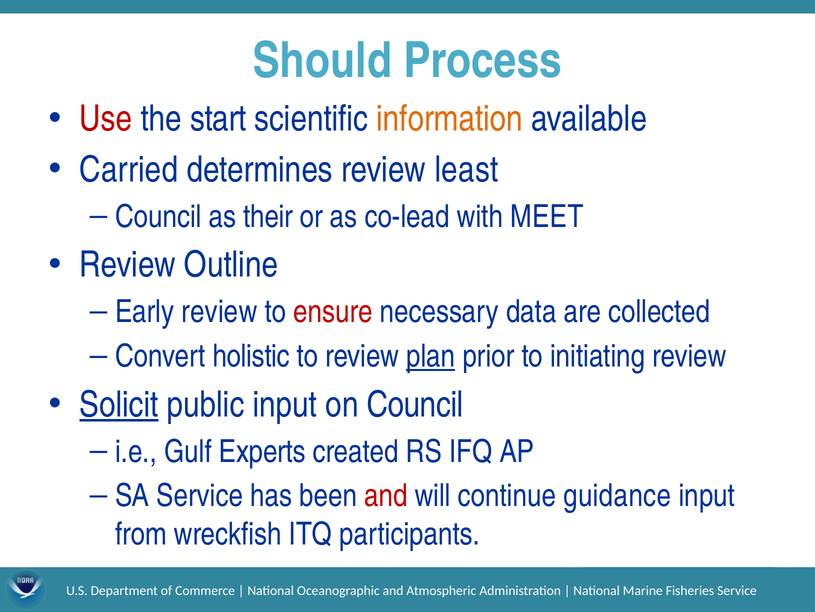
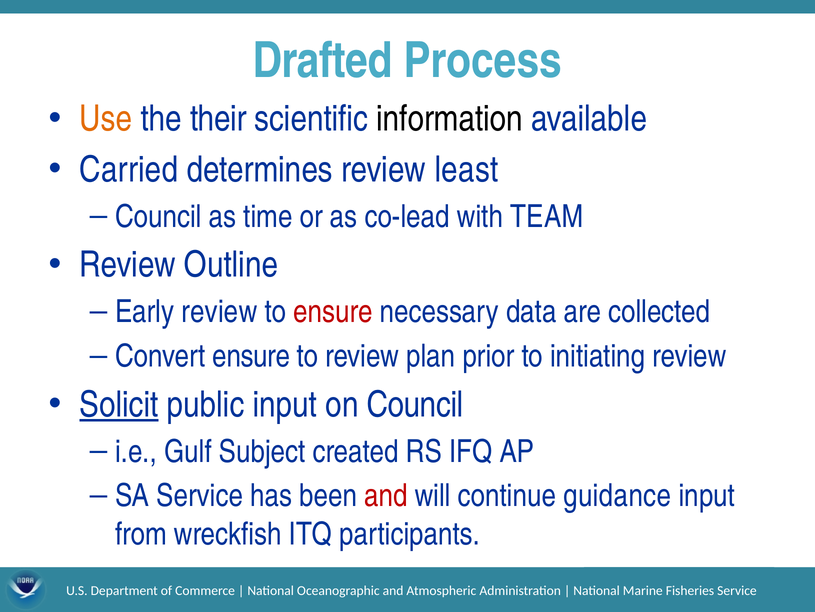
Should: Should -> Drafted (323, 61)
Use colour: red -> orange (106, 119)
start: start -> their (218, 119)
information colour: orange -> black (450, 119)
their: their -> time (268, 216)
MEET: MEET -> TEAM (547, 216)
Convert holistic: holistic -> ensure (251, 356)
plan underline: present -> none (431, 356)
Experts: Experts -> Subject (262, 451)
